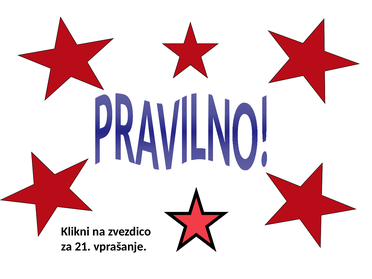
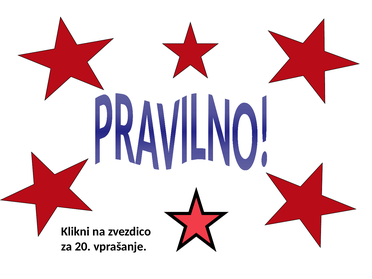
21: 21 -> 20 (83, 247)
